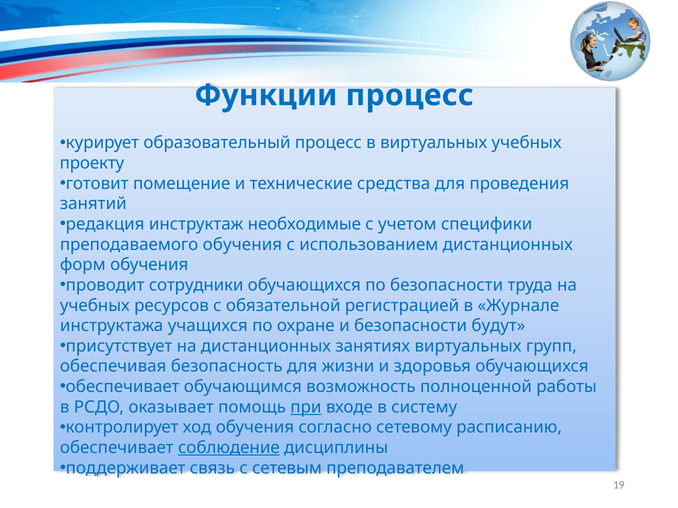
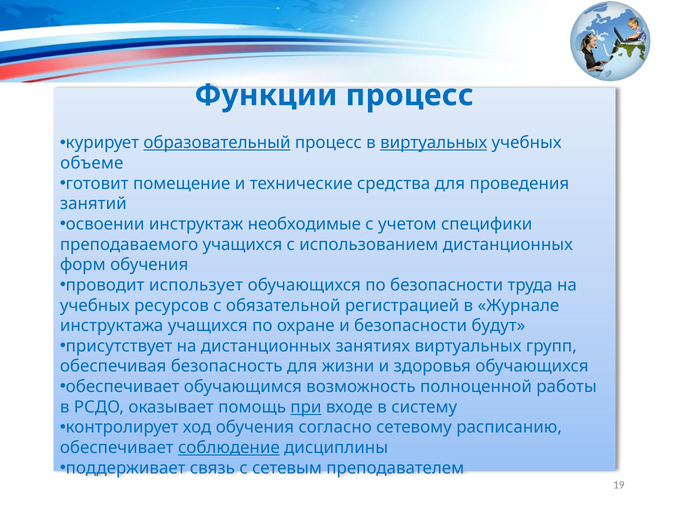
образовательный underline: none -> present (217, 143)
виртуальных underline: none -> present (434, 143)
проекту: проекту -> объеме (92, 163)
редакция: редакция -> освоении (105, 224)
преподаваемого обучения: обучения -> учащихся (243, 245)
сотрудники: сотрудники -> использует (196, 285)
